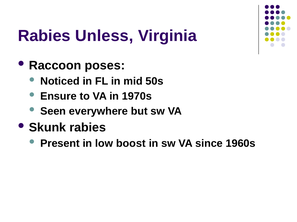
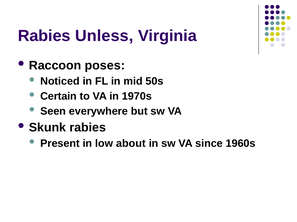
Ensure: Ensure -> Certain (59, 97)
boost: boost -> about (131, 144)
